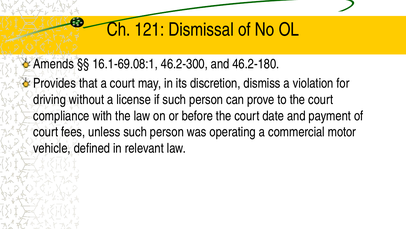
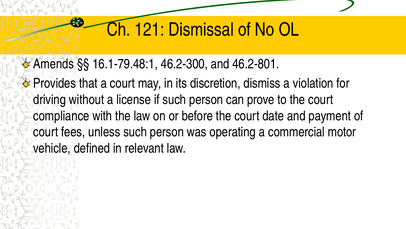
16.1-69.08:1: 16.1-69.08:1 -> 16.1-79.48:1 (125, 64)
46.2-180: 46.2-180 -> 46.2-801 (256, 64)
